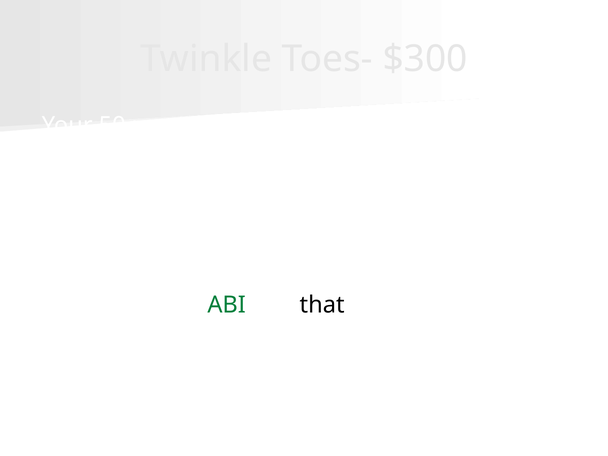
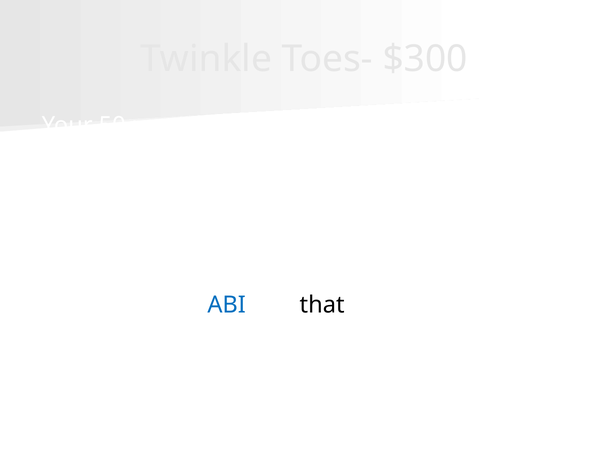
ABI colour: green -> blue (227, 305)
